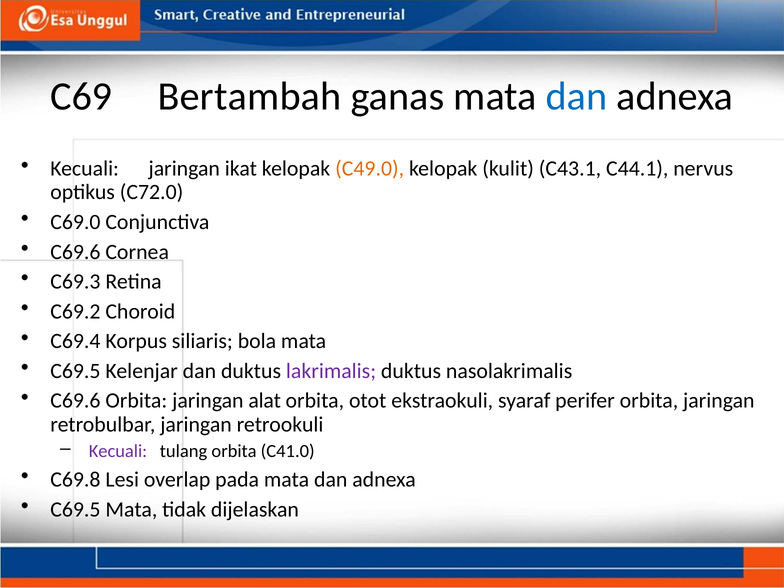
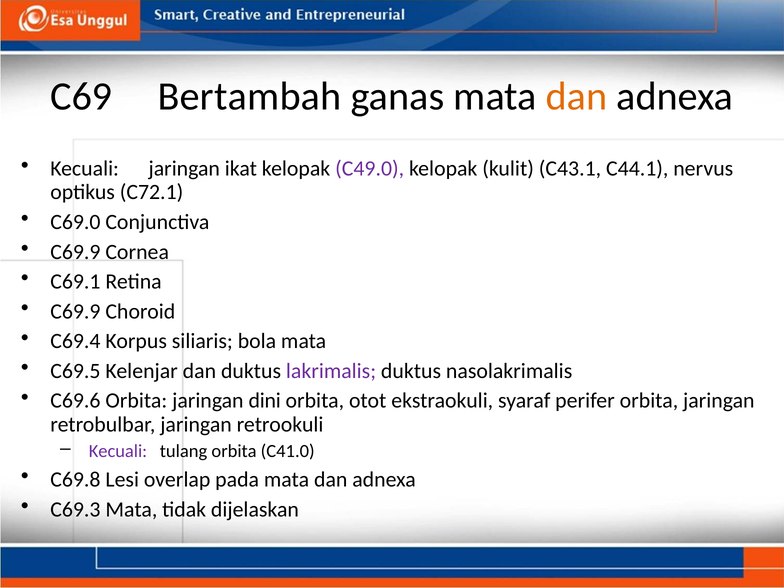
dan colour: blue -> orange (577, 96)
C49.0 colour: orange -> purple (370, 169)
C72.0: C72.0 -> C72.1 (152, 192)
C69.6: C69.6 -> C69.9 (75, 252)
C69.3: C69.3 -> C69.1 (75, 282)
C69.2: C69.2 -> C69.9 (75, 311)
alat: alat -> dini (265, 401)
C69.5: C69.5 -> C69.3 (75, 509)
